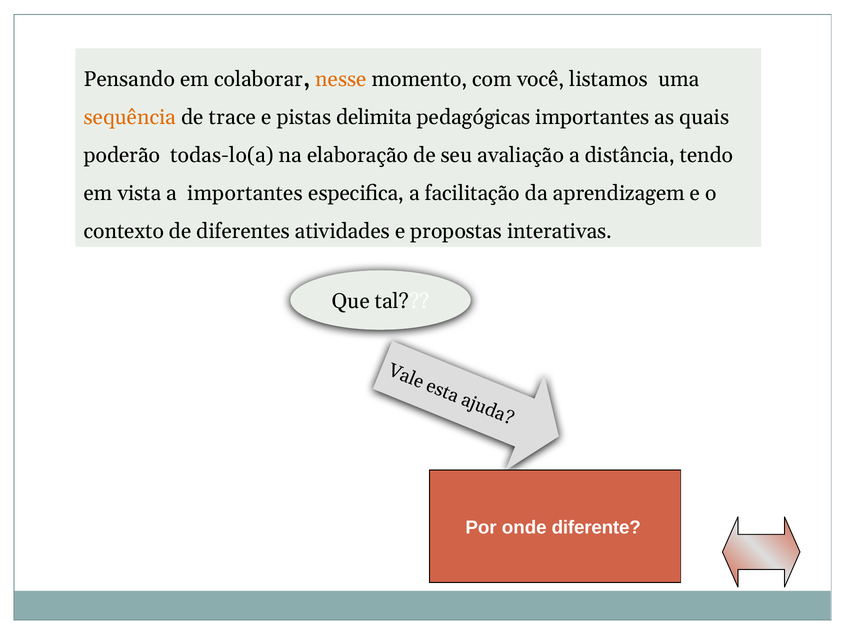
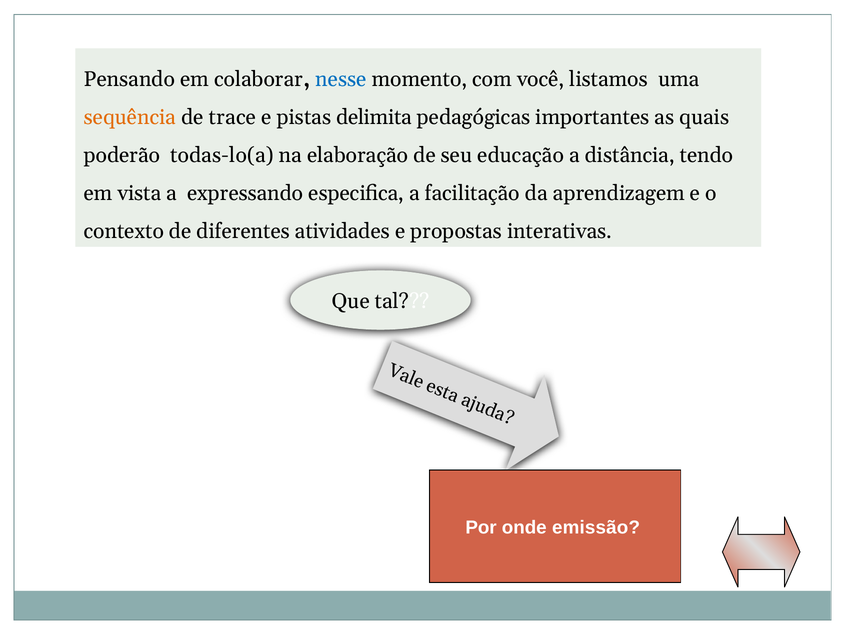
nesse colour: orange -> blue (341, 79)
avaliação: avaliação -> educação (521, 156)
a importantes: importantes -> expressando (245, 194)
diferente: diferente -> emissão (596, 528)
